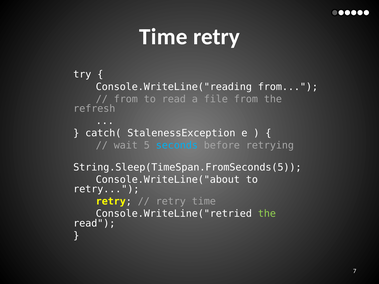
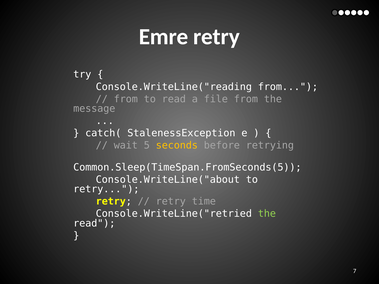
Time: Time -> Emre (164, 37)
refresh: refresh -> message (94, 109)
seconds colour: light blue -> yellow (177, 146)
String.Sleep(TimeSpan.FromSeconds(5: String.Sleep(TimeSpan.FromSeconds(5 -> Common.Sleep(TimeSpan.FromSeconds(5 (187, 167)
